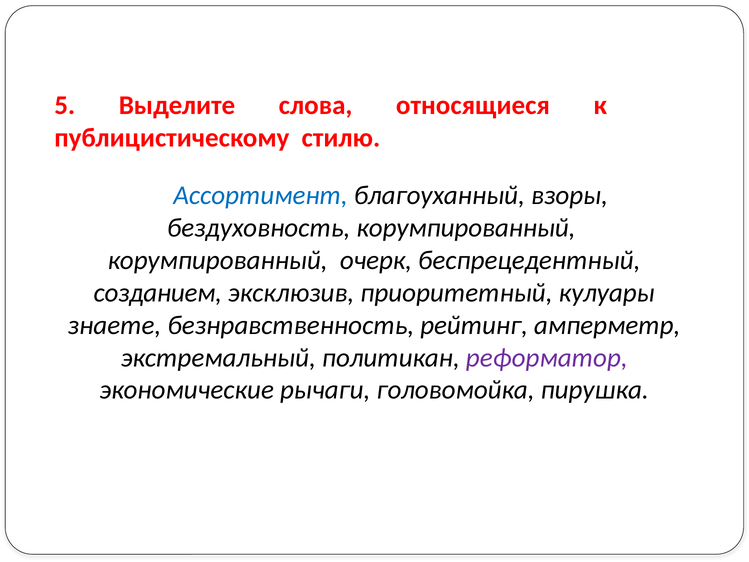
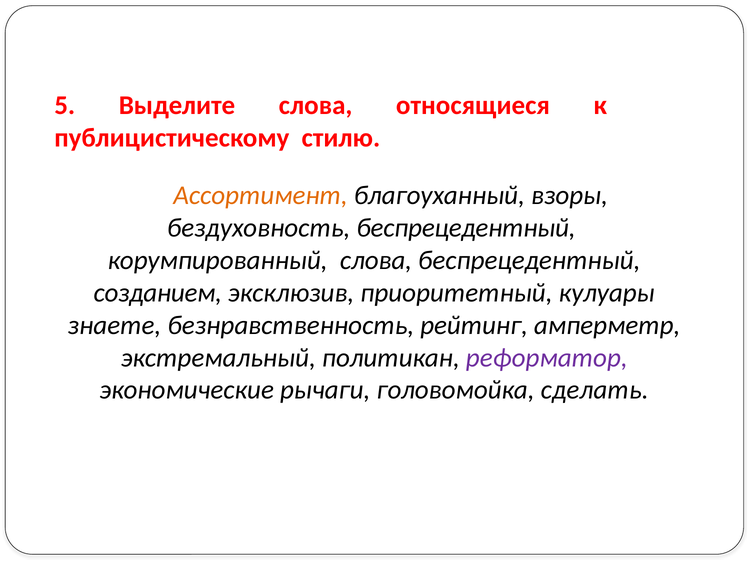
Ассортимент colour: blue -> orange (260, 195)
бездуховность корумпированный: корумпированный -> беспрецедентный (466, 228)
корумпированный очерк: очерк -> слова (376, 260)
пирушка: пирушка -> сделать (595, 390)
